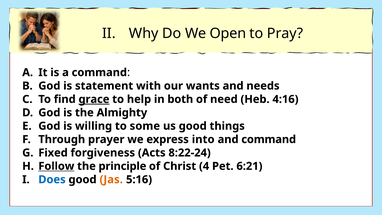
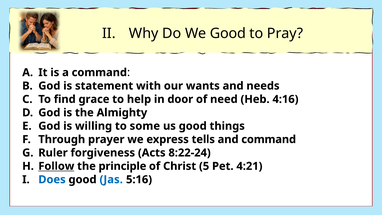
We Open: Open -> Good (228, 33)
grace underline: present -> none (94, 99)
both: both -> door (180, 99)
into: into -> tells (203, 139)
Fixed: Fixed -> Ruler (53, 153)
4: 4 -> 5 (204, 166)
6:21: 6:21 -> 4:21 (249, 166)
Jas colour: orange -> blue (111, 179)
